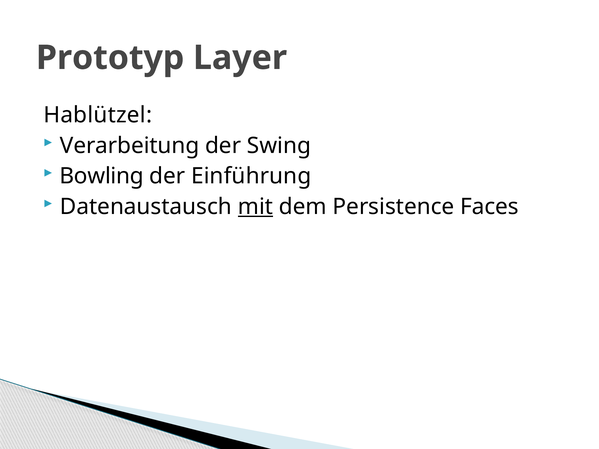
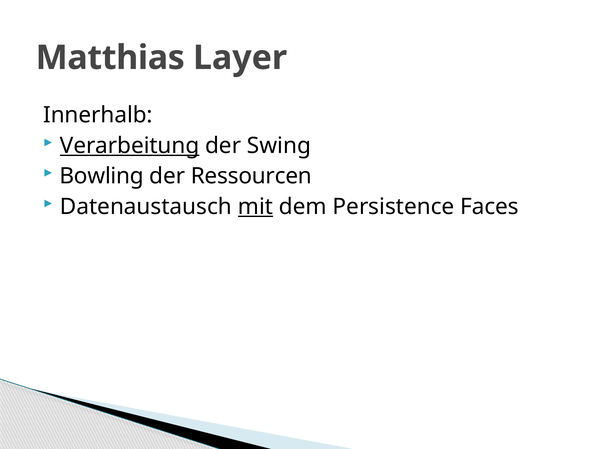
Prototyp: Prototyp -> Matthias (110, 58)
Hablützel: Hablützel -> Innerhalb (98, 115)
Verarbeitung underline: none -> present (130, 146)
Einführung: Einführung -> Ressourcen (251, 176)
